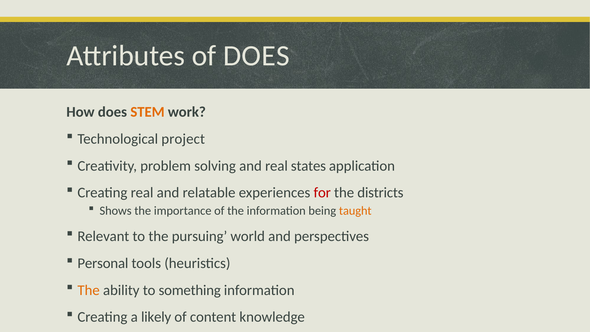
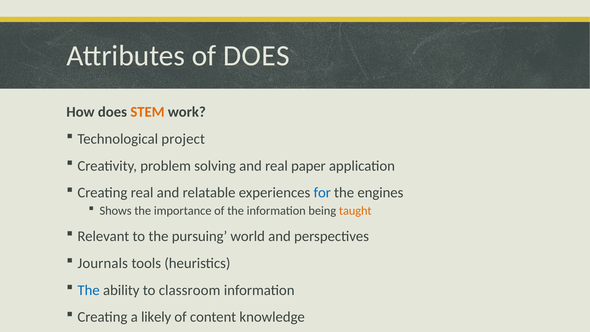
states: states -> paper (308, 166)
for colour: red -> blue (322, 193)
districts: districts -> engines (380, 193)
Personal: Personal -> Journals (103, 263)
The colour: orange -> blue (89, 290)
something: something -> classroom (190, 290)
